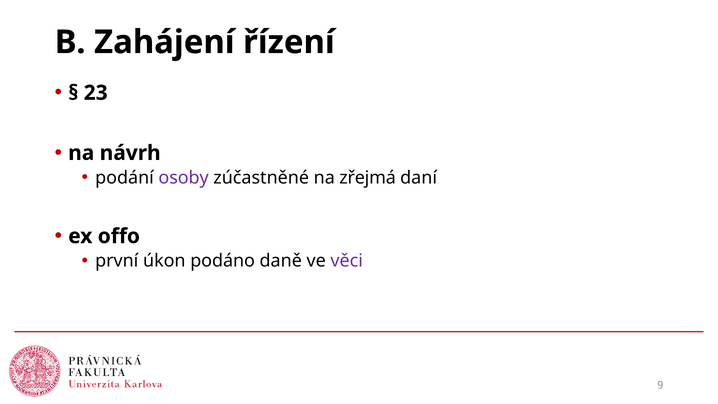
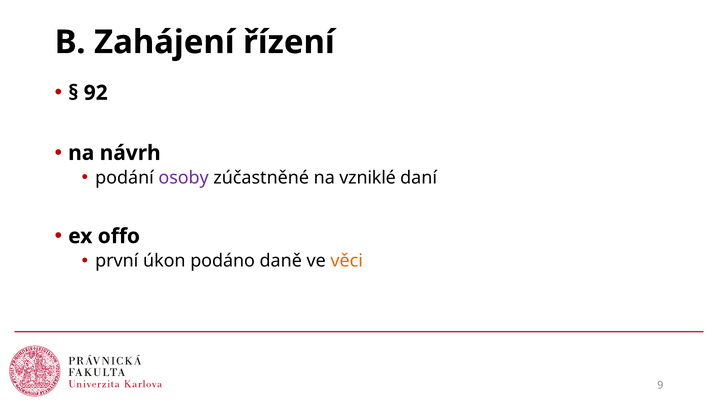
23: 23 -> 92 (96, 93)
zřejmá: zřejmá -> vzniklé (368, 178)
věci colour: purple -> orange (347, 261)
